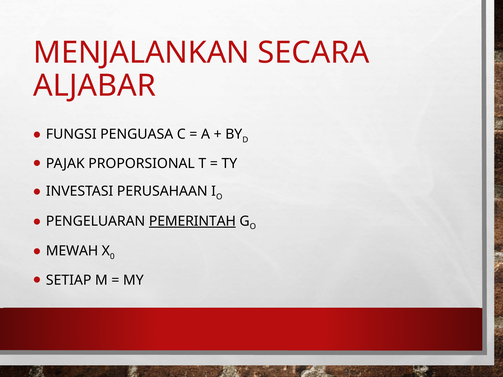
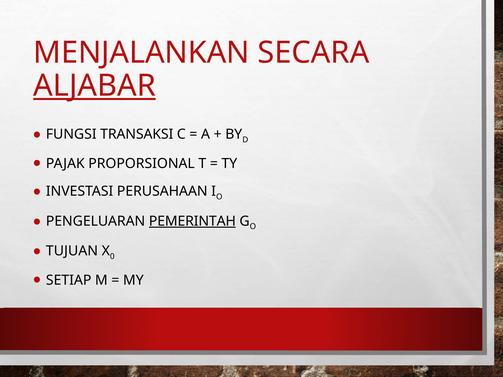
ALJABAR underline: none -> present (95, 86)
PENGUASA: PENGUASA -> TRANSAKSI (137, 134)
MEWAH: MEWAH -> TUJUAN (72, 251)
